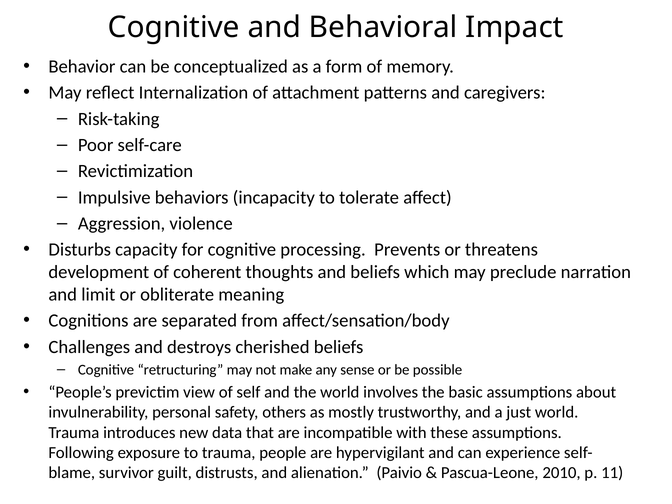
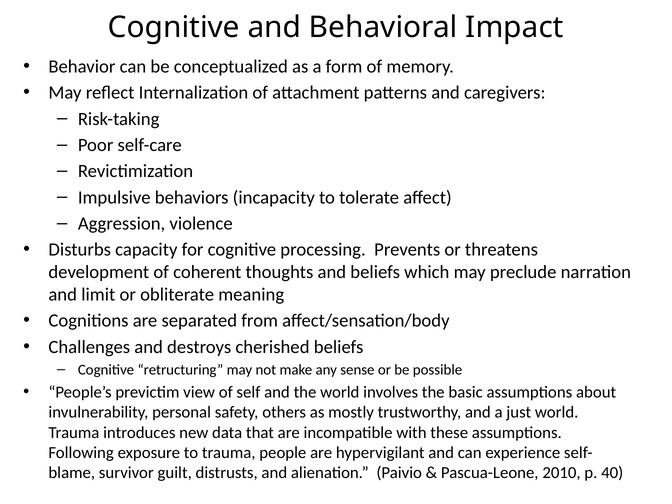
11: 11 -> 40 (612, 473)
